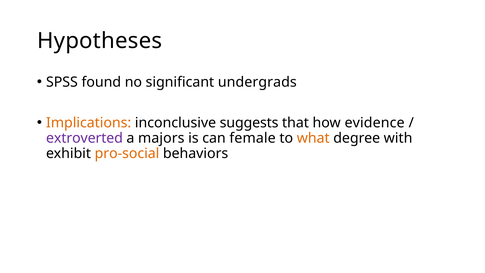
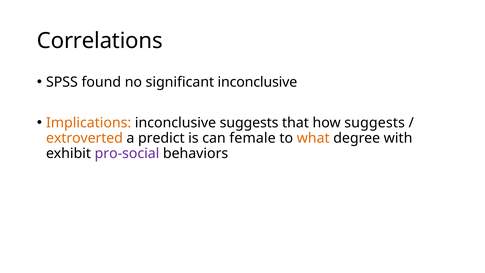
Hypotheses: Hypotheses -> Correlations (100, 41)
significant undergrads: undergrads -> inconclusive (257, 82)
how evidence: evidence -> suggests (375, 123)
extroverted colour: purple -> orange (84, 138)
majors: majors -> predict (161, 138)
pro-social colour: orange -> purple (127, 153)
